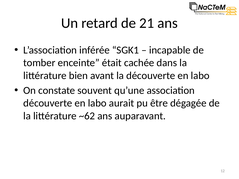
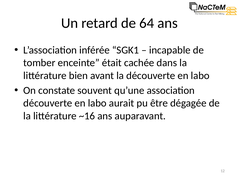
21: 21 -> 64 (147, 23)
~62: ~62 -> ~16 (87, 116)
